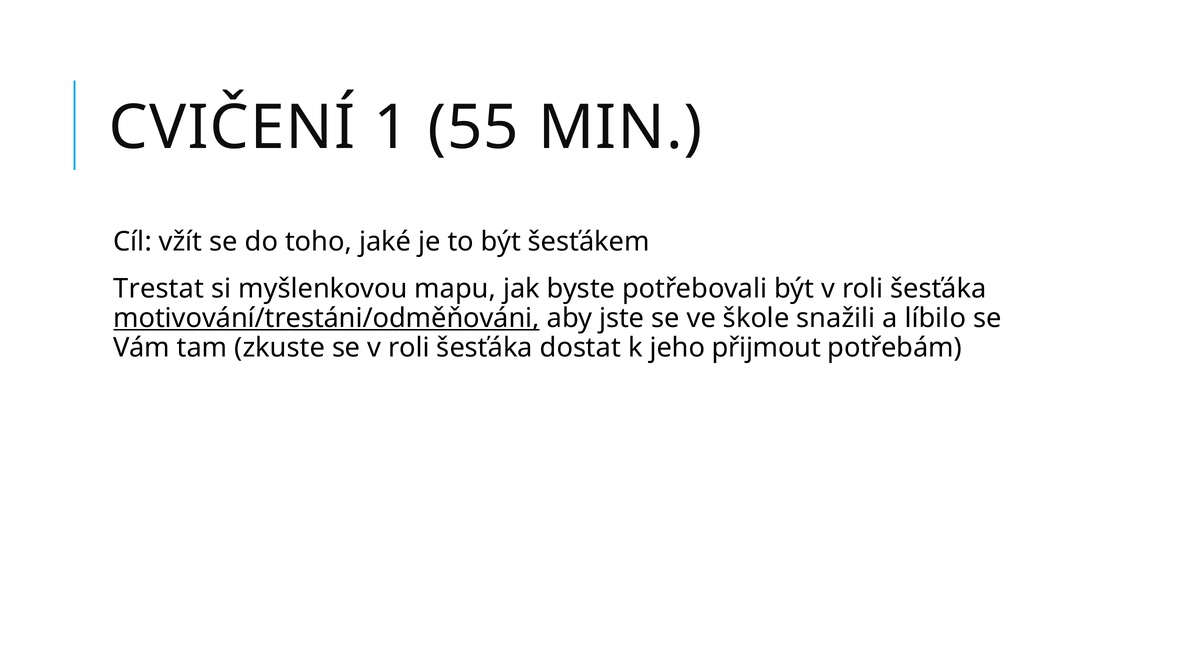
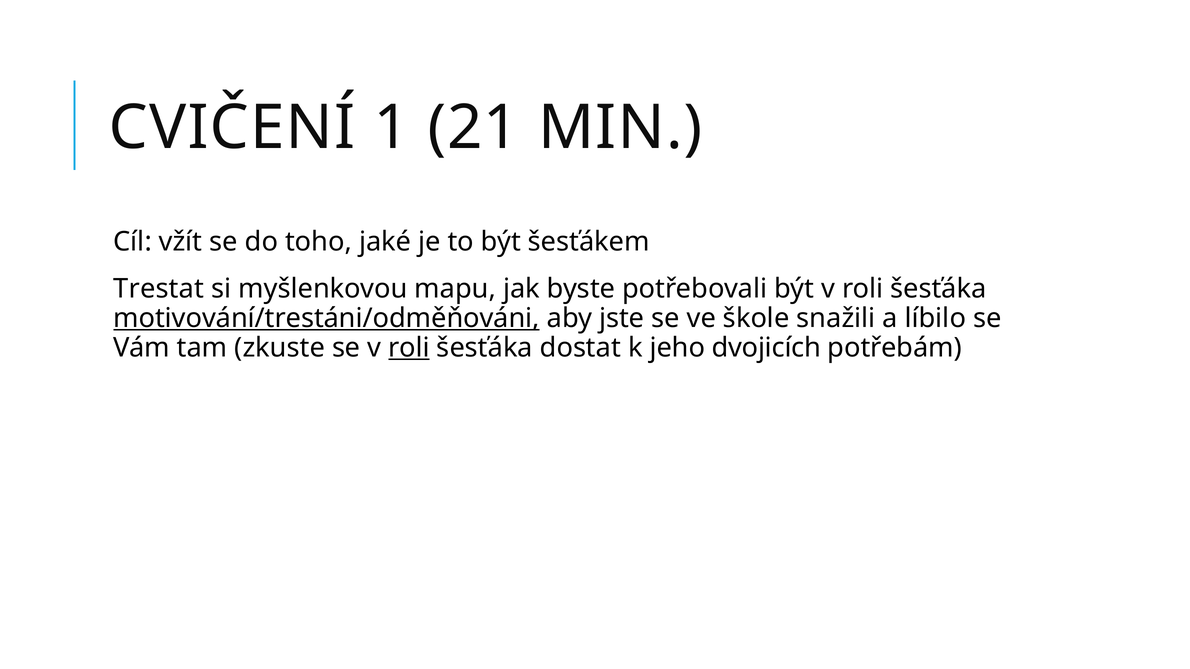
55: 55 -> 21 (473, 128)
roli underline: none -> present (409, 348)
přijmout: přijmout -> dvojicích (766, 348)
